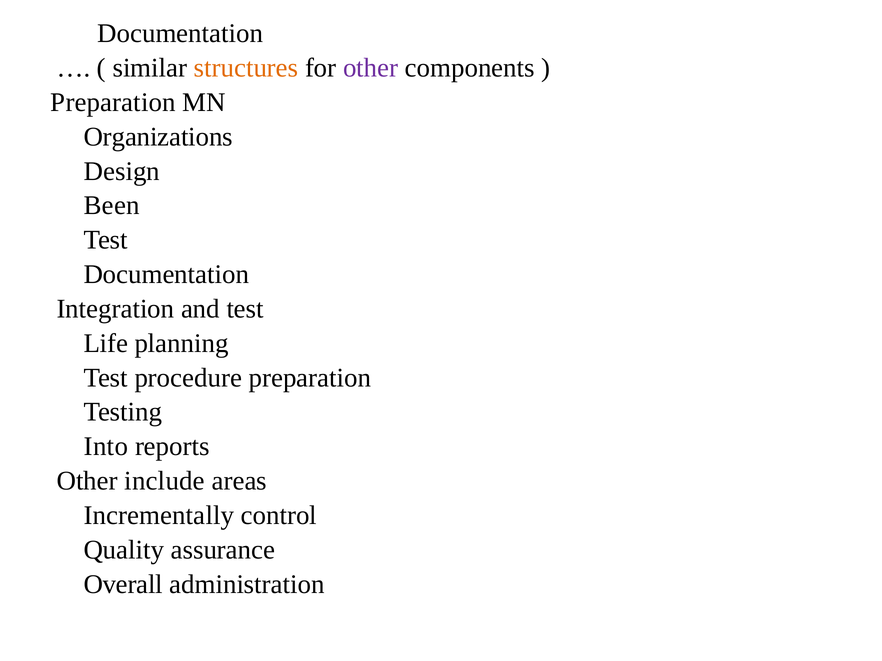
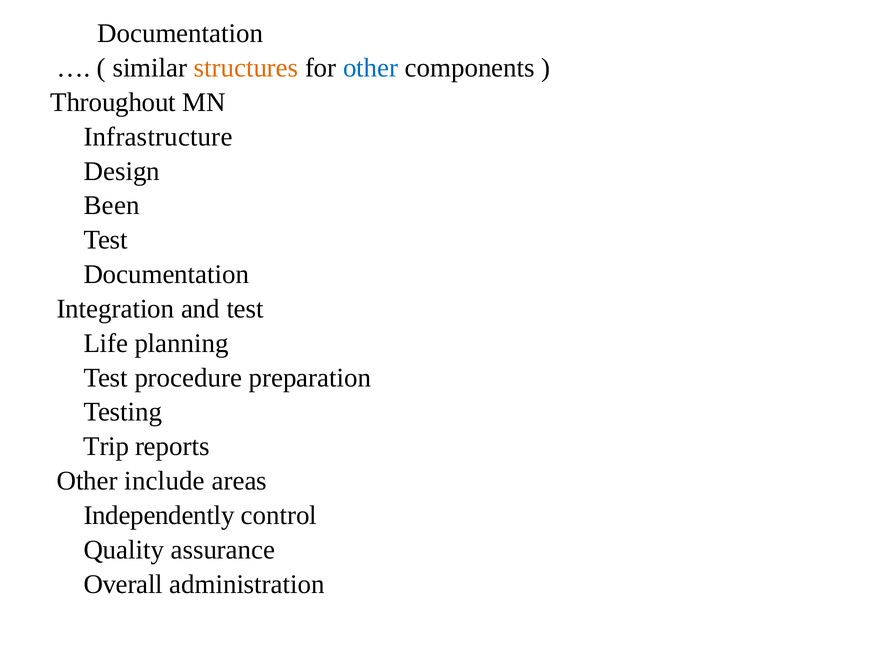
other colour: purple -> blue (371, 68)
Preparation: Preparation -> Throughout (113, 102)
Organizations: Organizations -> Infrastructure (158, 137)
Into: Into -> Trip (106, 447)
Incrementally: Incrementally -> Independently (159, 516)
